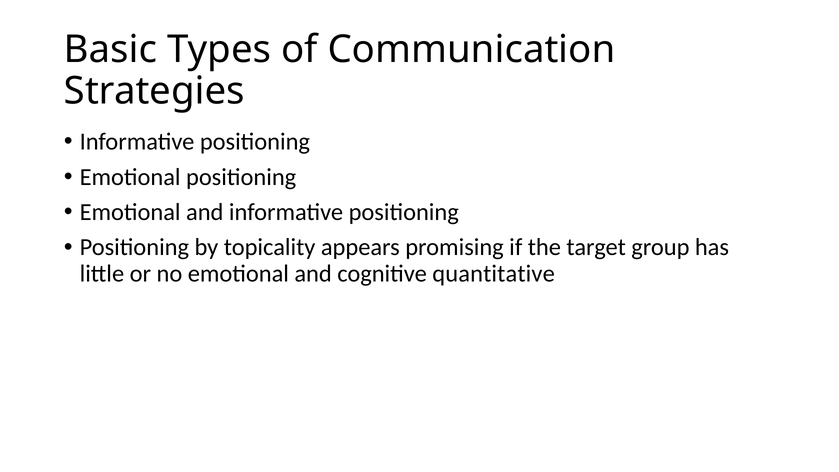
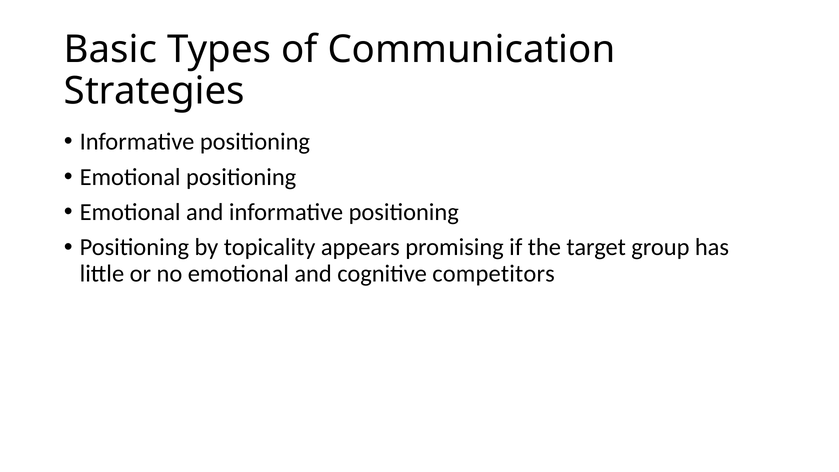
quantitative: quantitative -> competitors (494, 274)
